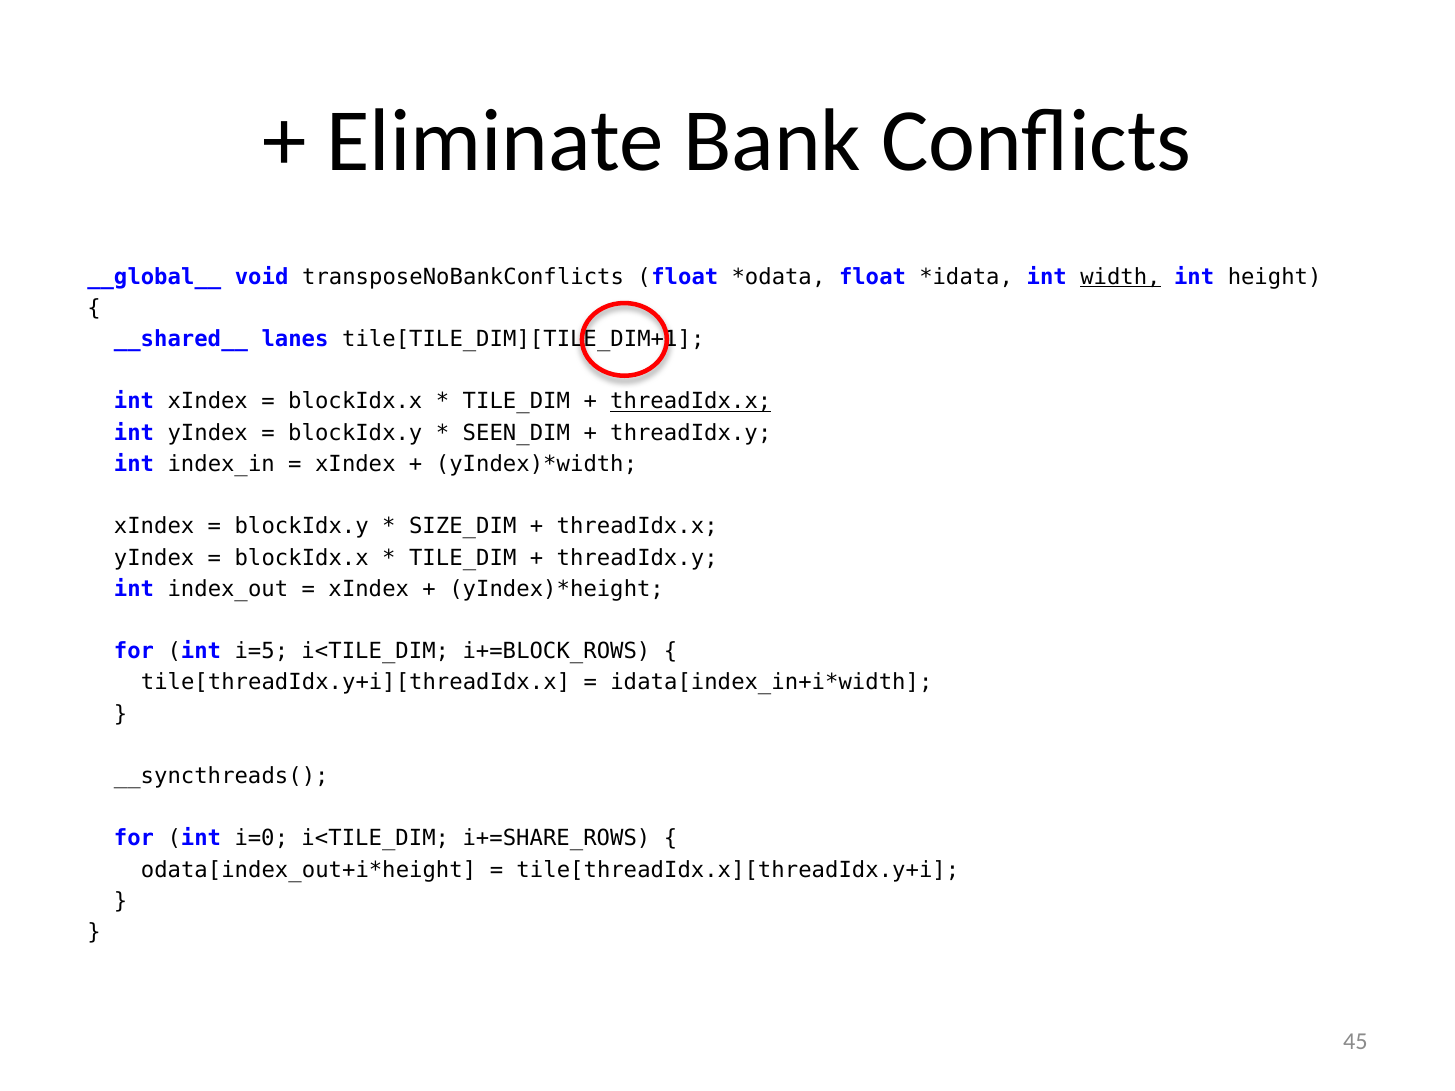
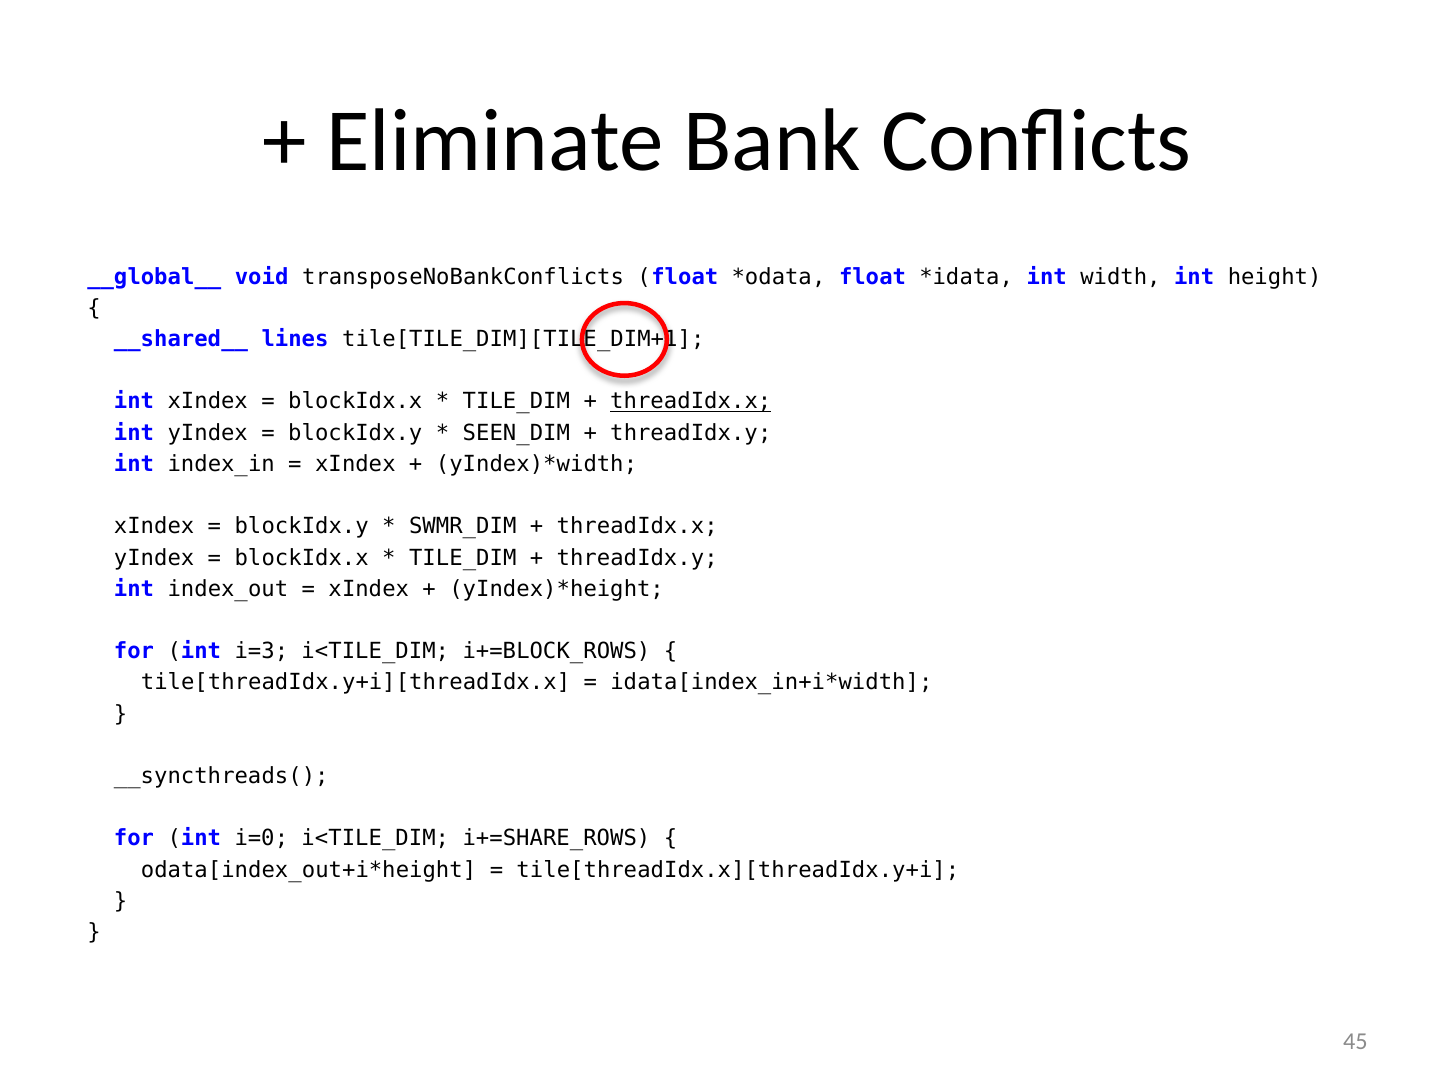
width underline: present -> none (1120, 277)
lanes: lanes -> lines (295, 339)
SIZE_DIM: SIZE_DIM -> SWMR_DIM (463, 527)
i=5: i=5 -> i=3 (261, 651)
